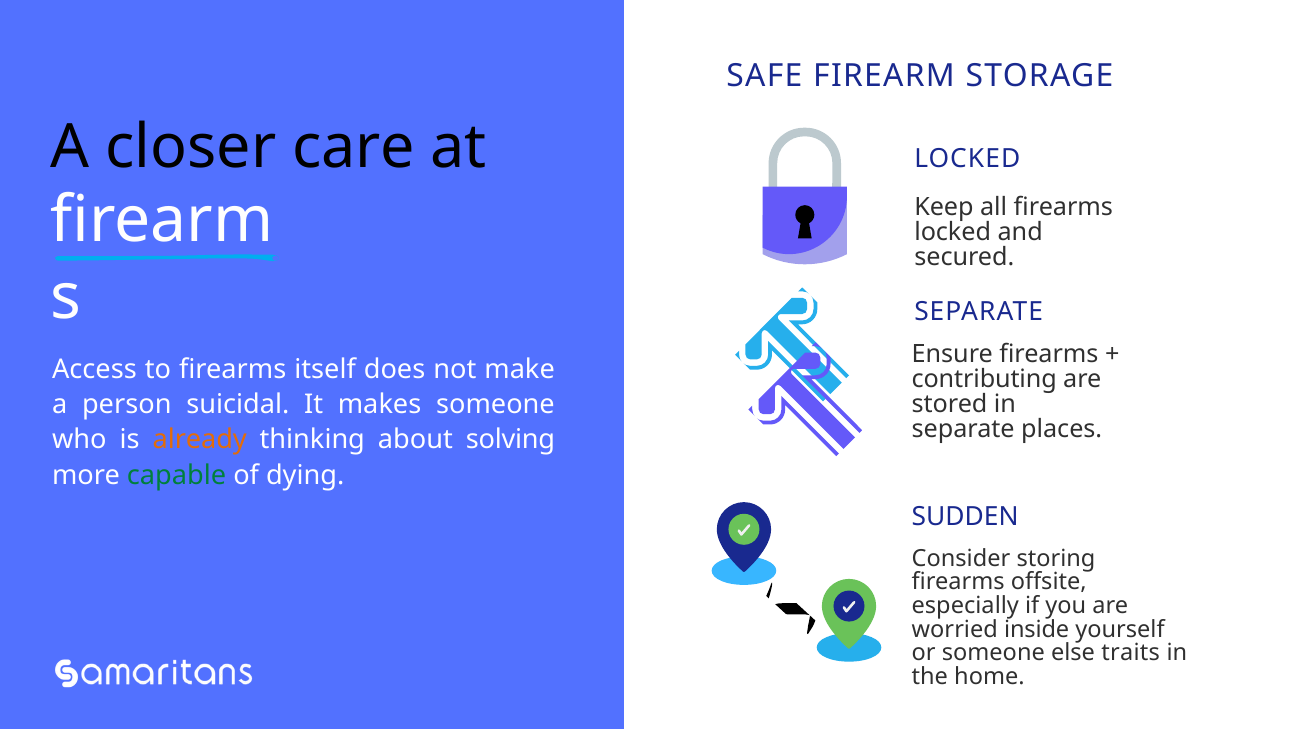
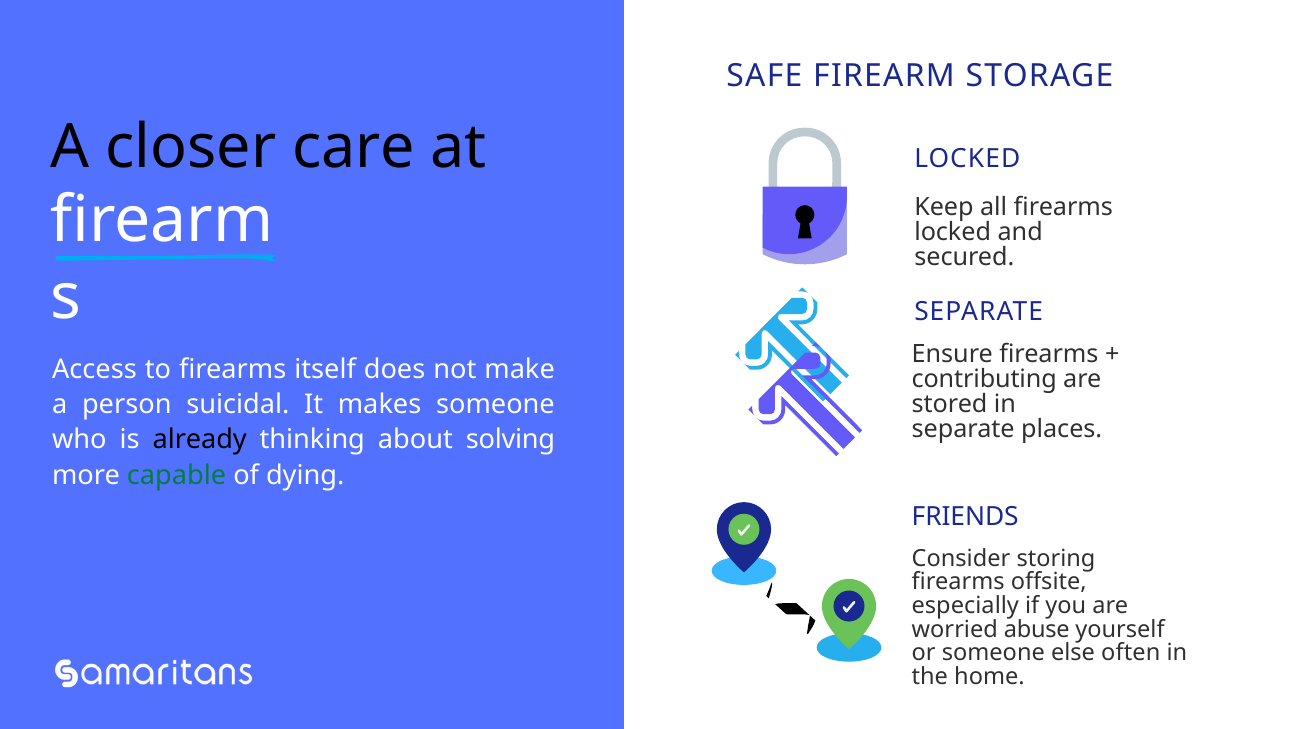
already colour: orange -> black (200, 439)
SUDDEN: SUDDEN -> FRIENDS (965, 517)
inside: inside -> abuse (1037, 629)
traits: traits -> often (1131, 652)
